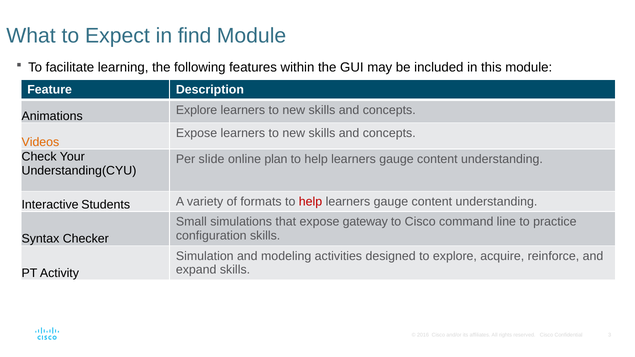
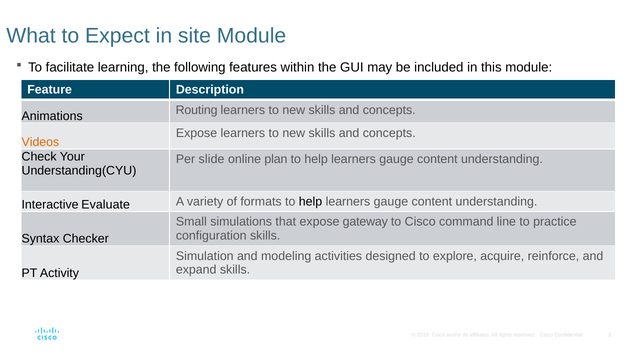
find: find -> site (194, 36)
Animations Explore: Explore -> Routing (197, 110)
Students: Students -> Evaluate (106, 205)
help colour: red -> black (310, 202)
